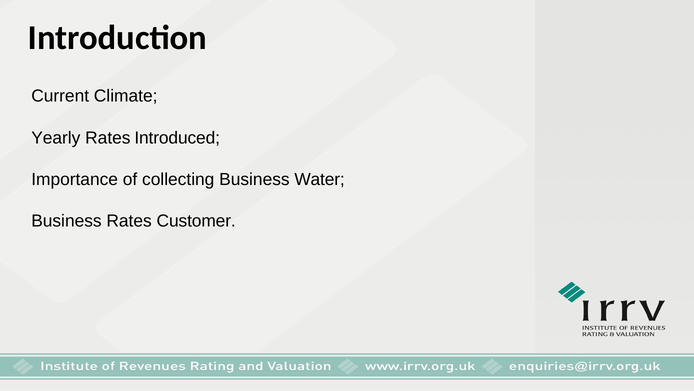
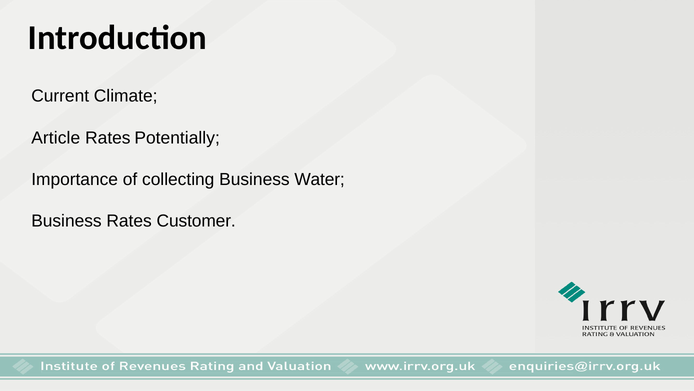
Yearly: Yearly -> Article (56, 138)
Introduced: Introduced -> Potentially (177, 138)
